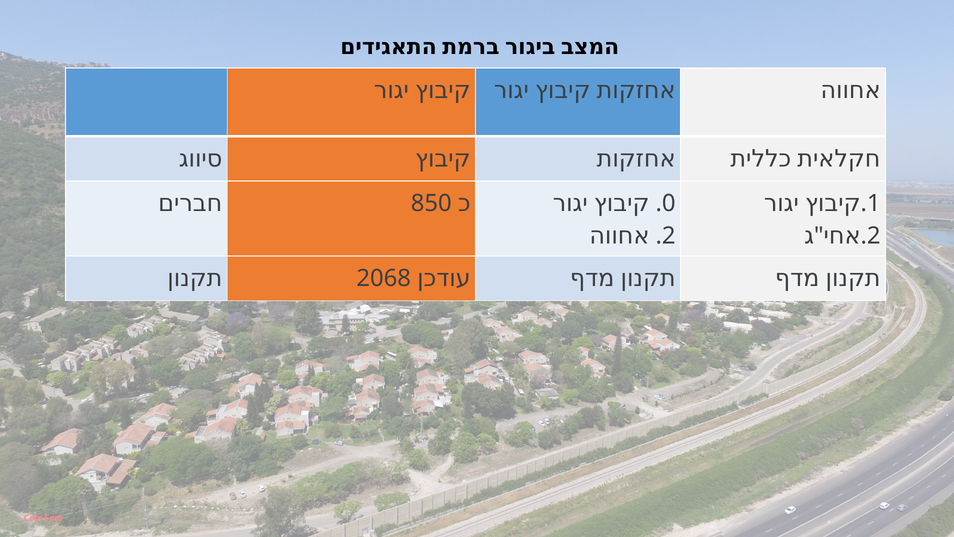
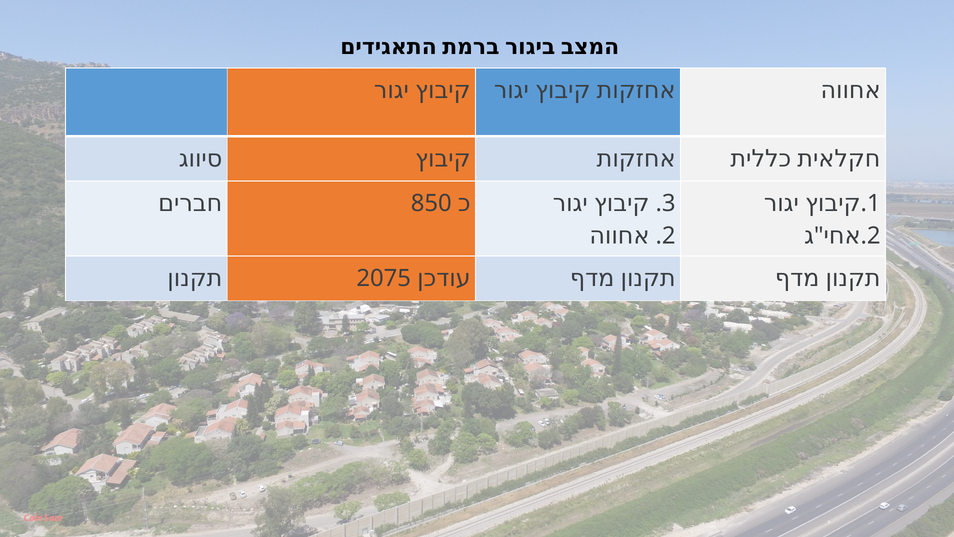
0: 0 -> 3 (669, 203)
2068: 2068 -> 2075 (384, 278)
